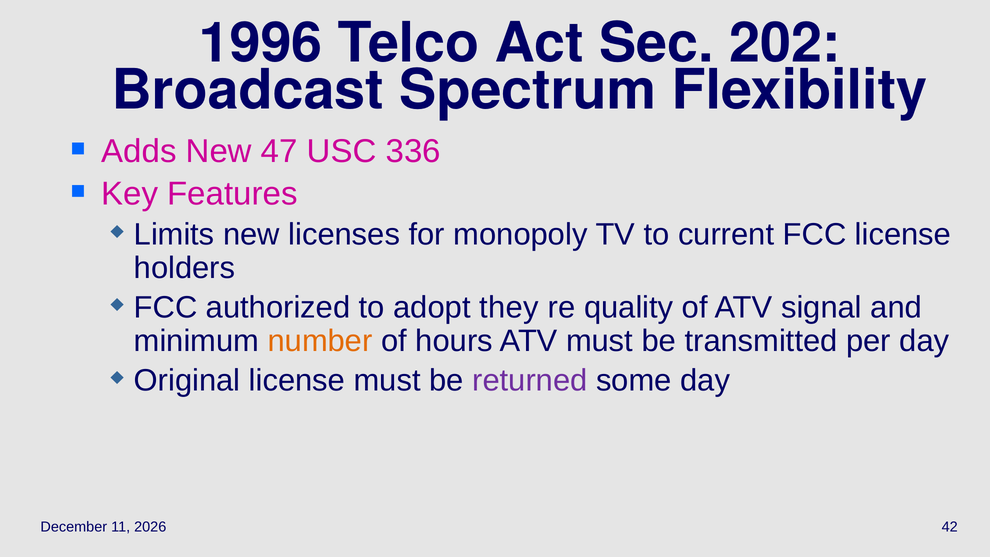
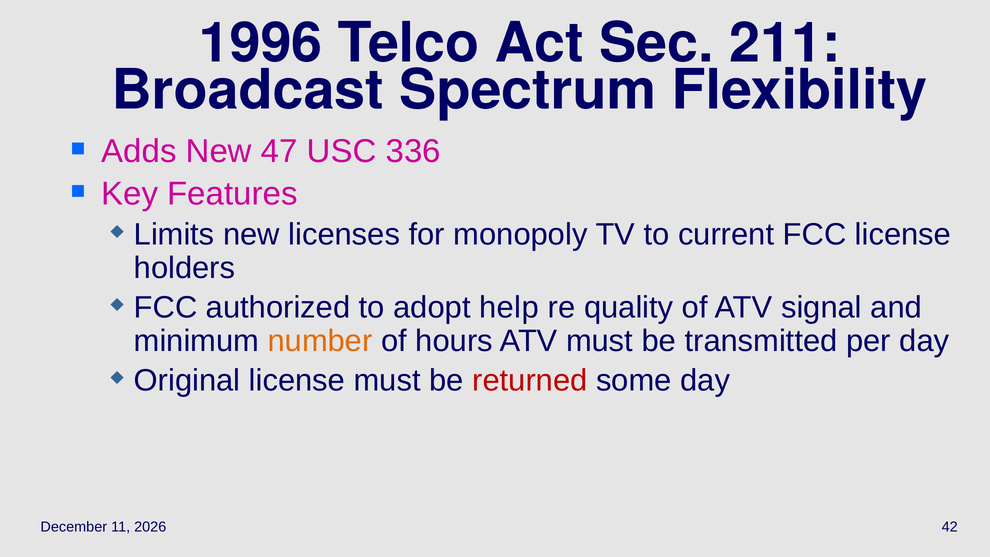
202: 202 -> 211 (785, 43)
they: they -> help (509, 307)
returned colour: purple -> red (530, 380)
